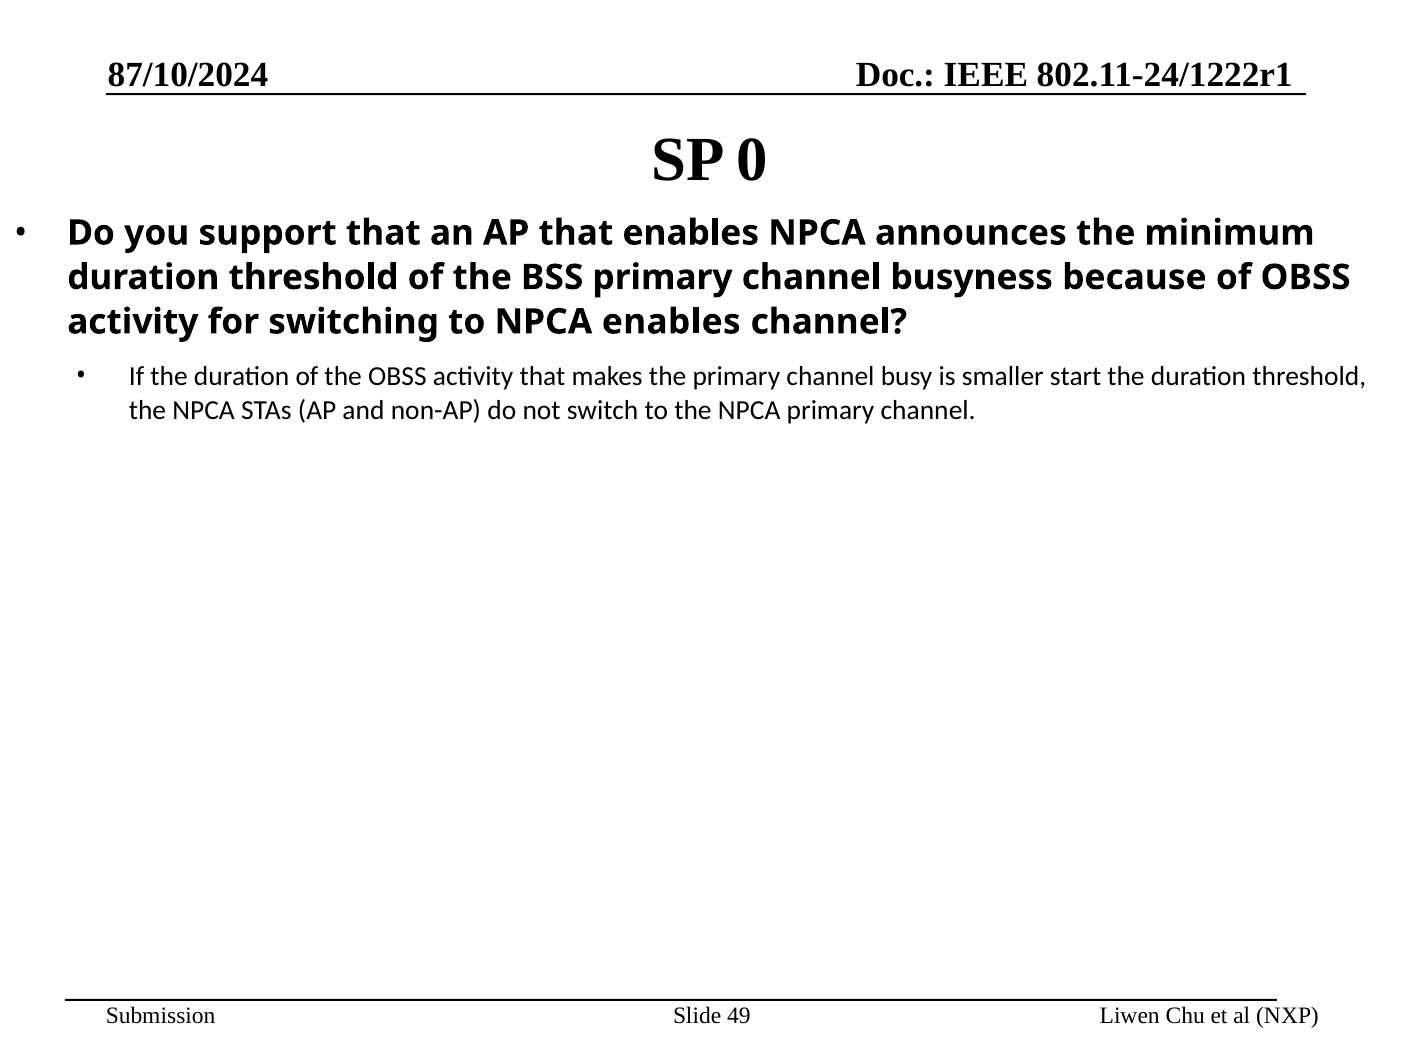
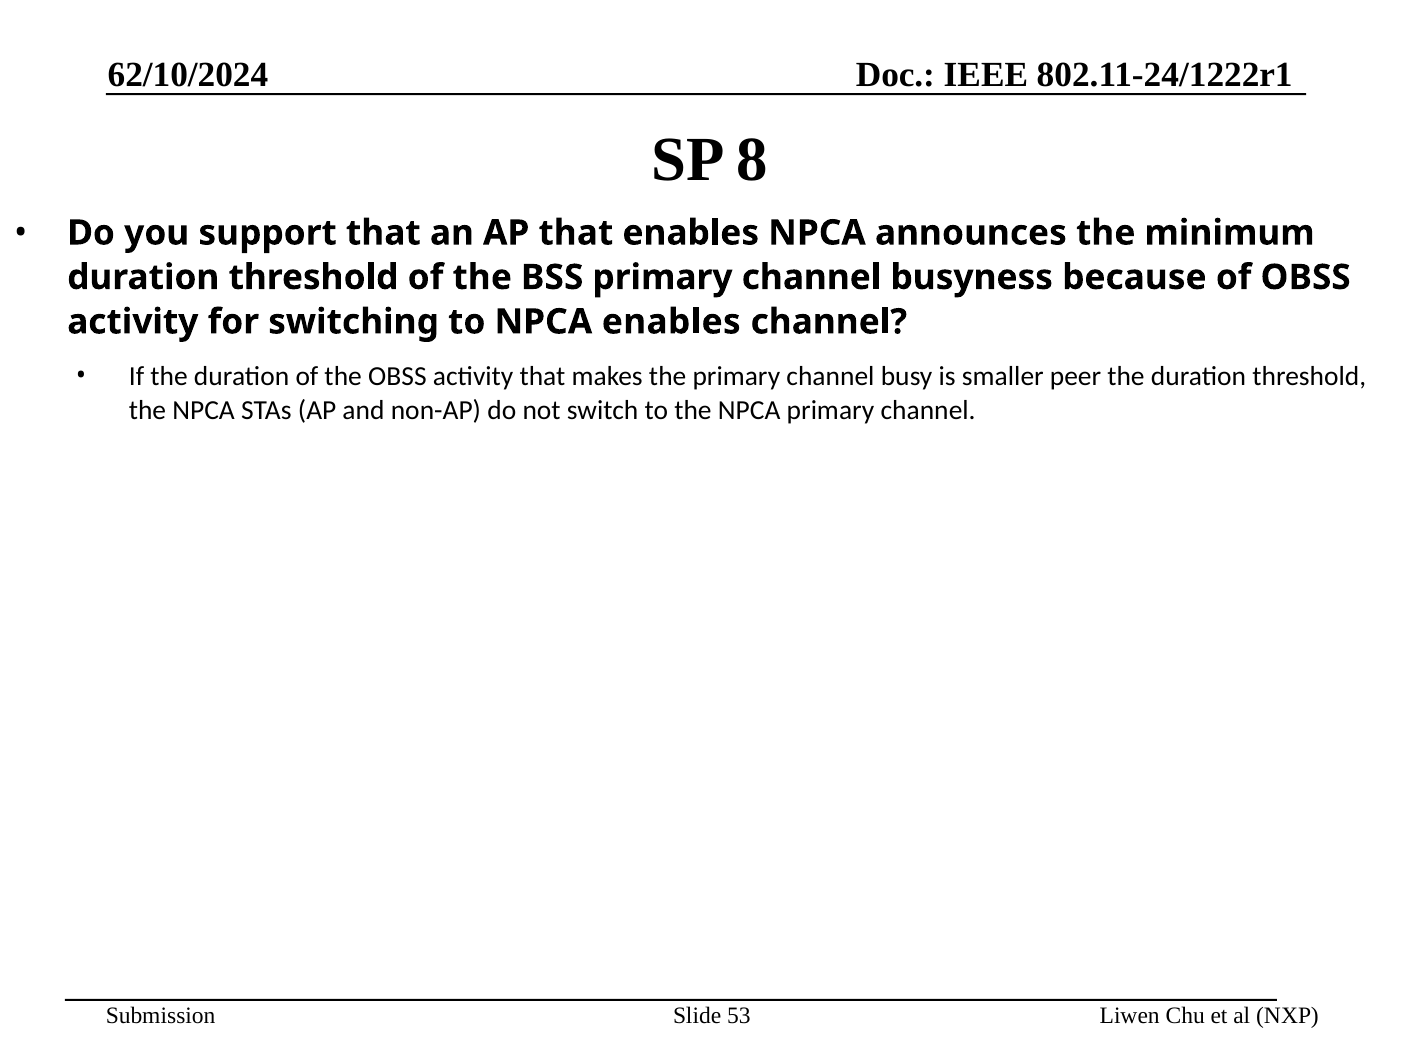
87/10/2024: 87/10/2024 -> 62/10/2024 (188, 75)
0: 0 -> 8 (752, 160)
start: start -> peer (1076, 376)
49: 49 -> 53 (739, 1016)
